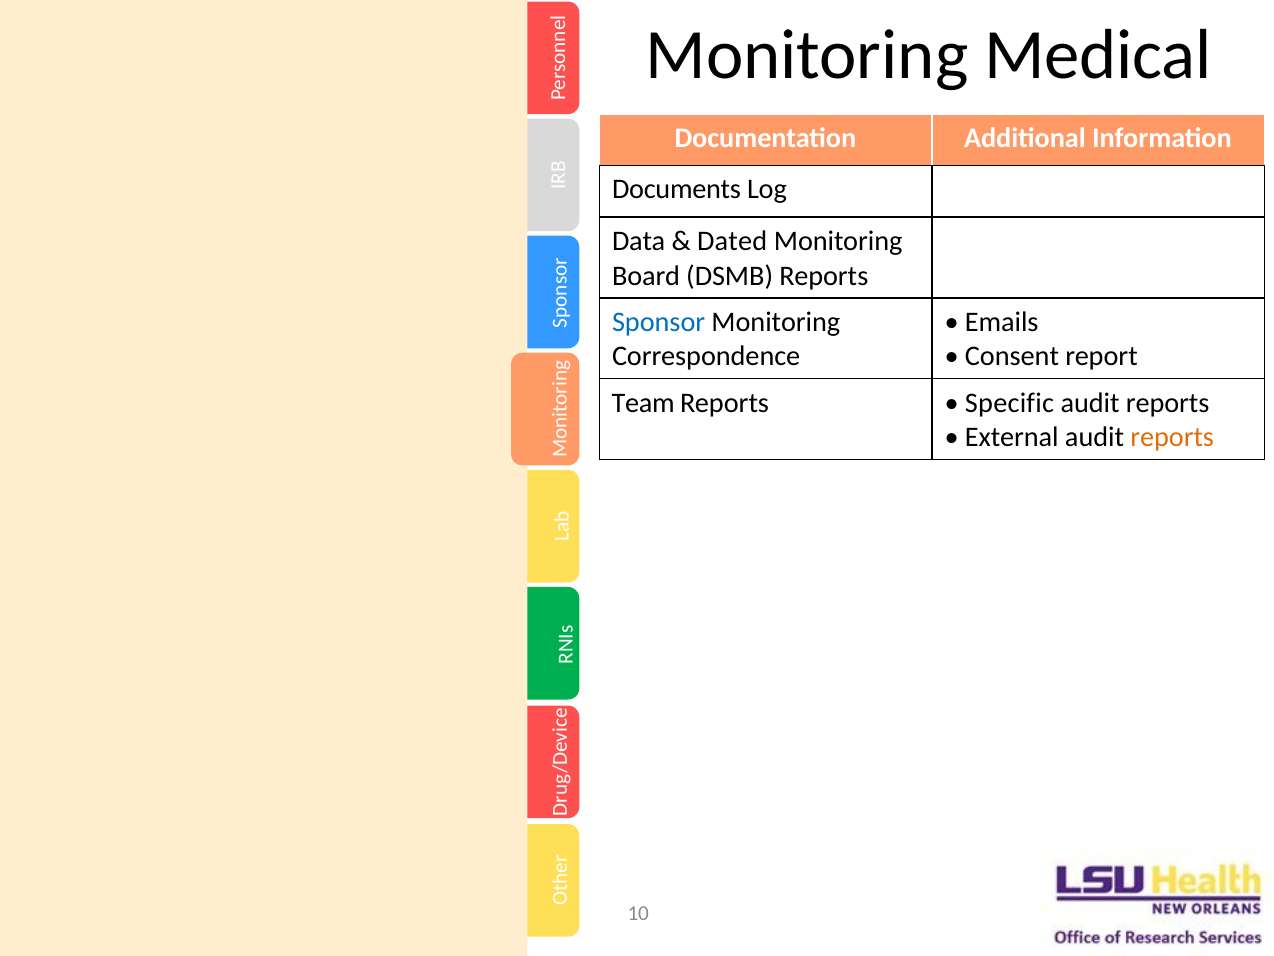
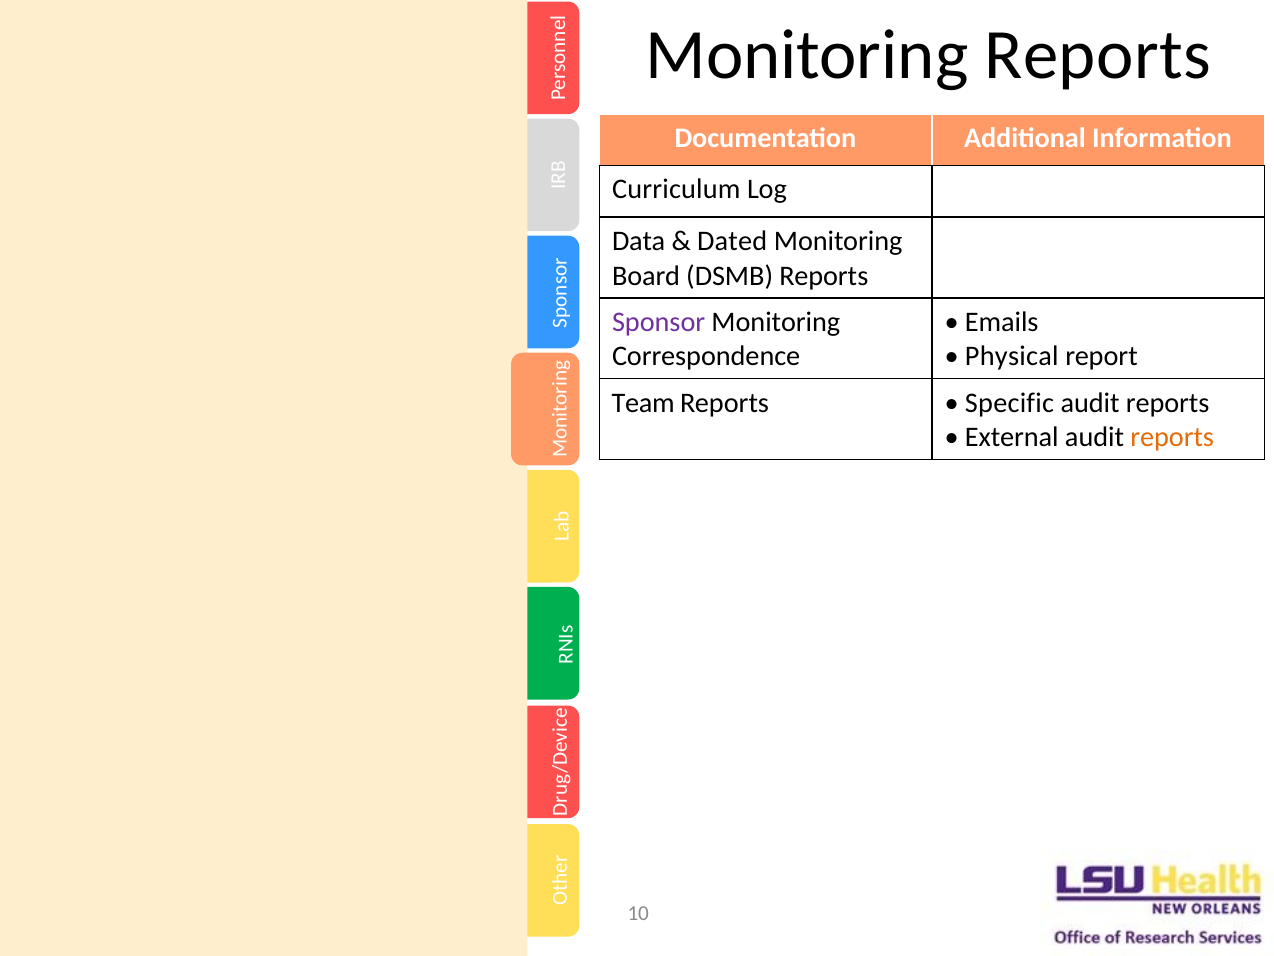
Monitoring Medical: Medical -> Reports (1098, 55)
Documents: Documents -> Curriculum (676, 189)
Sponsor colour: blue -> purple (659, 322)
Consent: Consent -> Physical (1012, 356)
